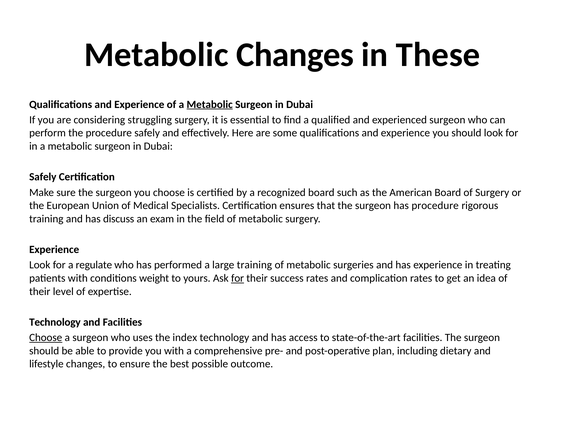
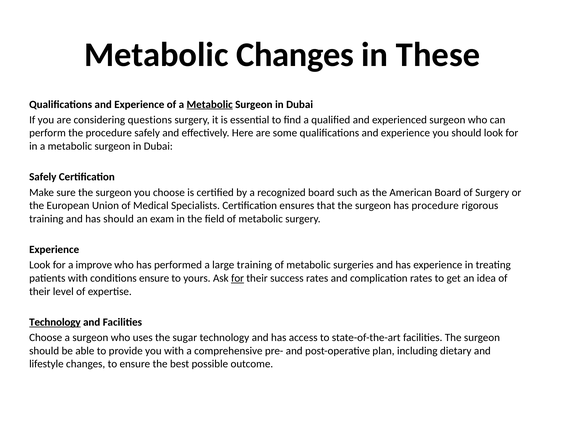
struggling: struggling -> questions (150, 120)
has discuss: discuss -> should (119, 219)
regulate: regulate -> improve (94, 265)
conditions weight: weight -> ensure (154, 278)
Technology underline: none -> present (55, 322)
Choose underline: present -> none (46, 337)
index: index -> sugar (185, 337)
